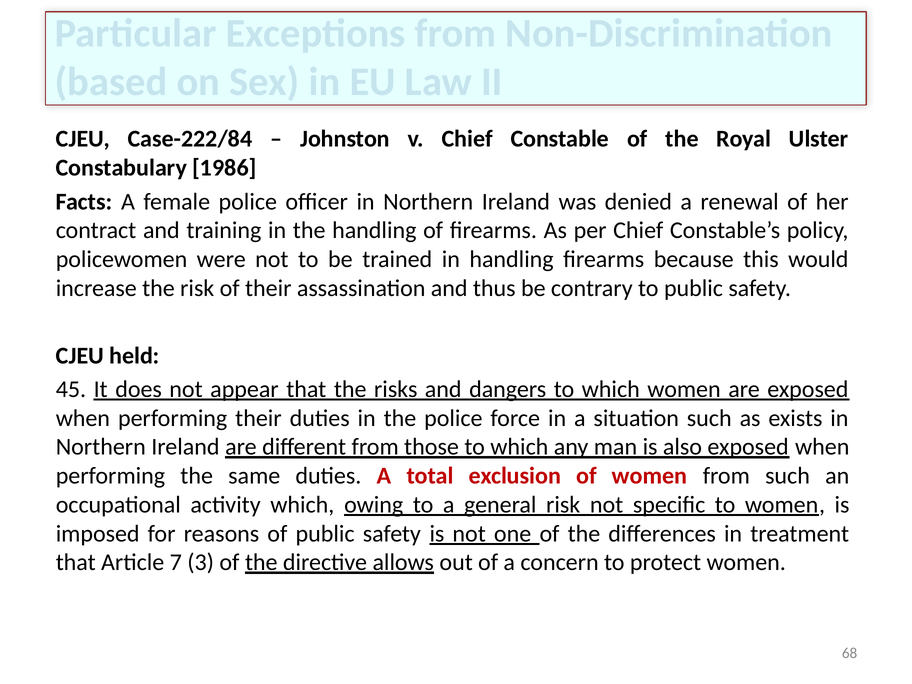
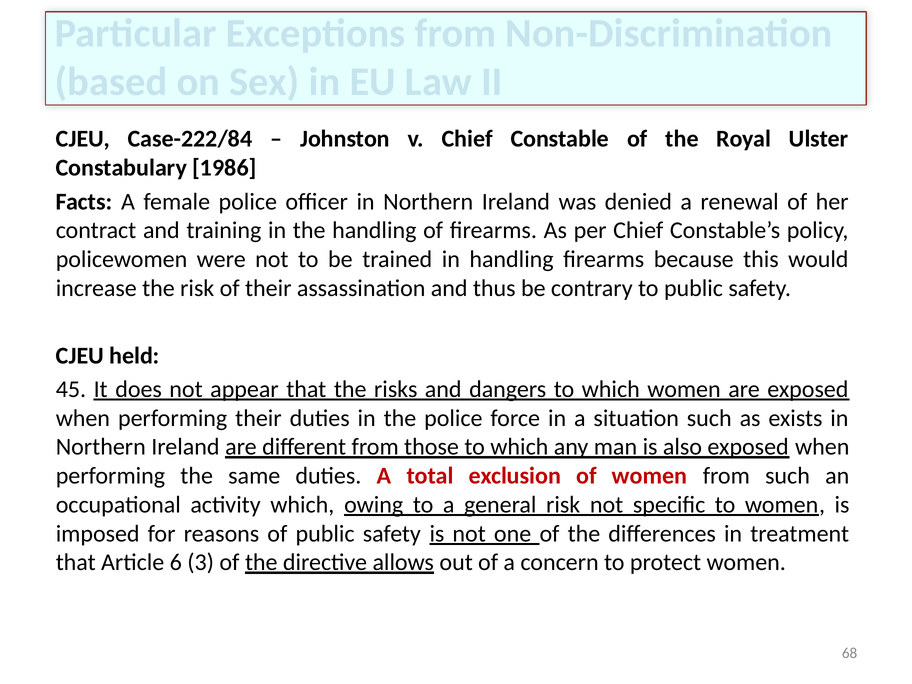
7: 7 -> 6 (176, 562)
